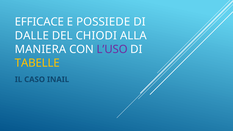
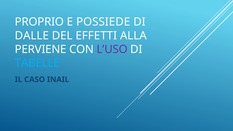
EFFICACE: EFFICACE -> PROPRIO (39, 22)
CHIODI: CHIODI -> EFFETTI (96, 36)
MANIERA: MANIERA -> PERVIENE (41, 49)
TABELLE colour: yellow -> light blue (37, 63)
